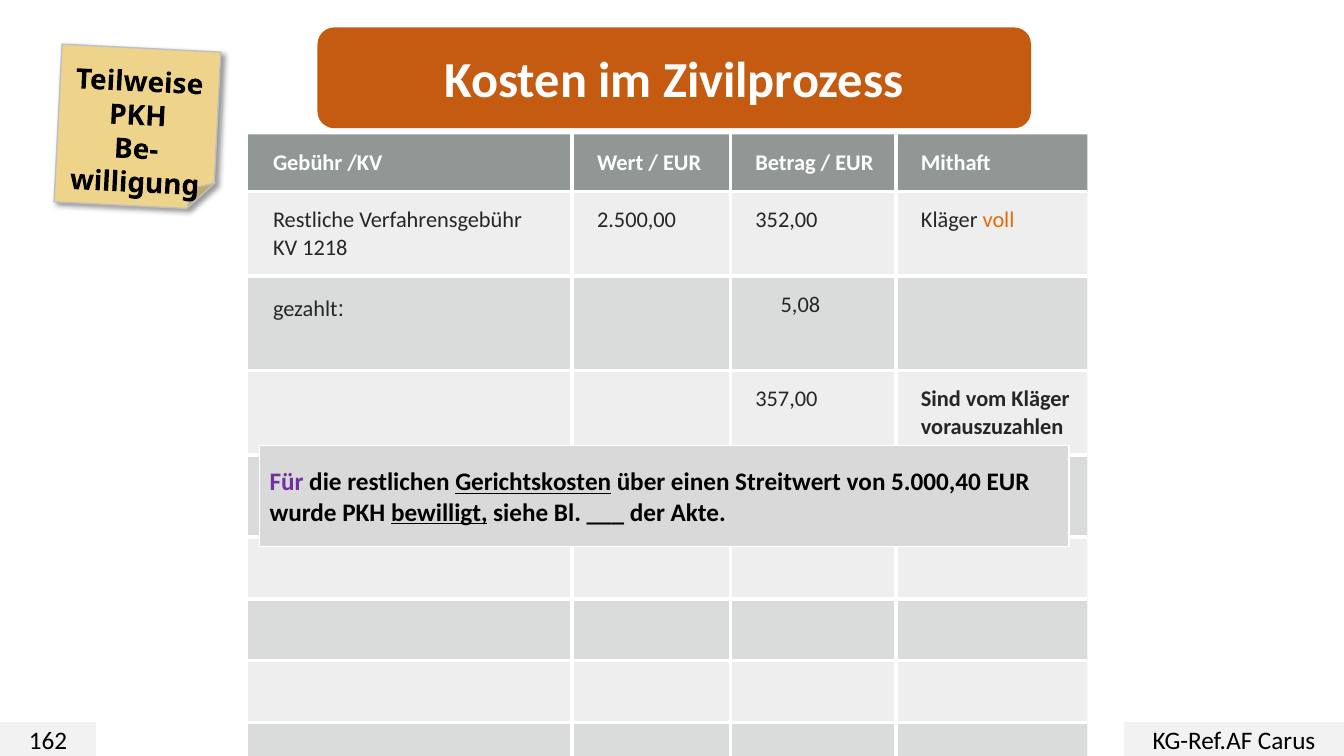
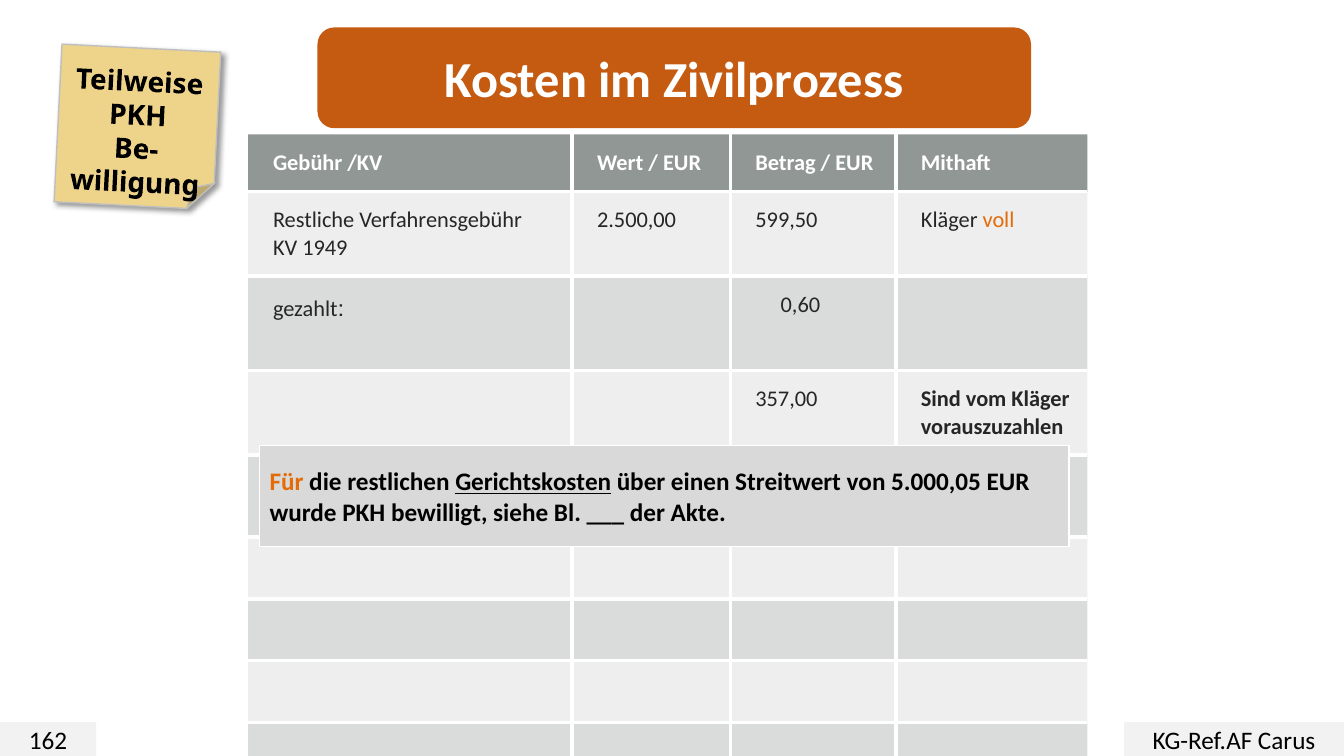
352,00: 352,00 -> 599,50 (786, 221)
1218: 1218 -> 1949 (325, 248)
5,08: 5,08 -> 0,60 (800, 305)
Für colour: purple -> orange (287, 483)
5.000,40: 5.000,40 -> 5.000,05 (936, 483)
bewilligt underline: present -> none (439, 513)
